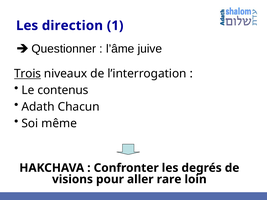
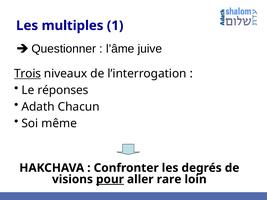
direction: direction -> multiples (73, 26)
contenus: contenus -> réponses (63, 90)
pour underline: none -> present (110, 180)
